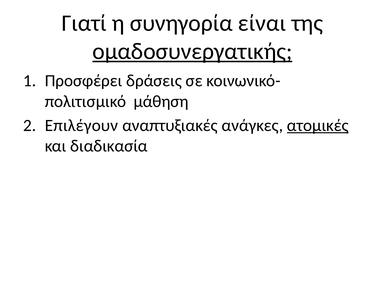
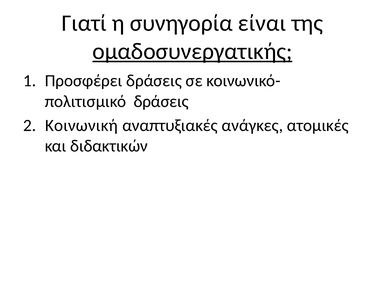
μάθηση: μάθηση -> δράσεις (161, 101)
Επιλέγουν: Επιλέγουν -> Κοινωνική (81, 125)
ατομικές underline: present -> none (318, 125)
διαδικασία: διαδικασία -> διδακτικών (109, 146)
